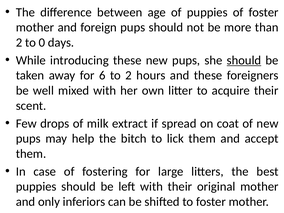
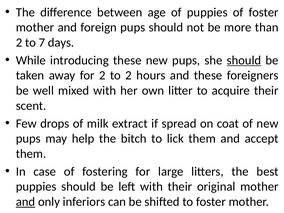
0: 0 -> 7 (42, 43)
for 6: 6 -> 2 (102, 75)
and underline: none -> present (26, 202)
